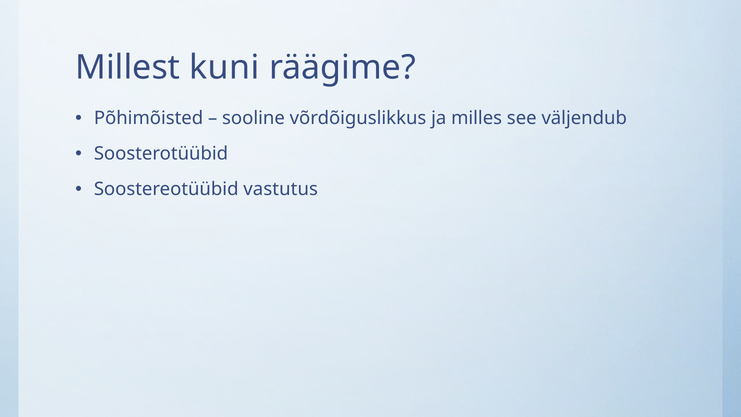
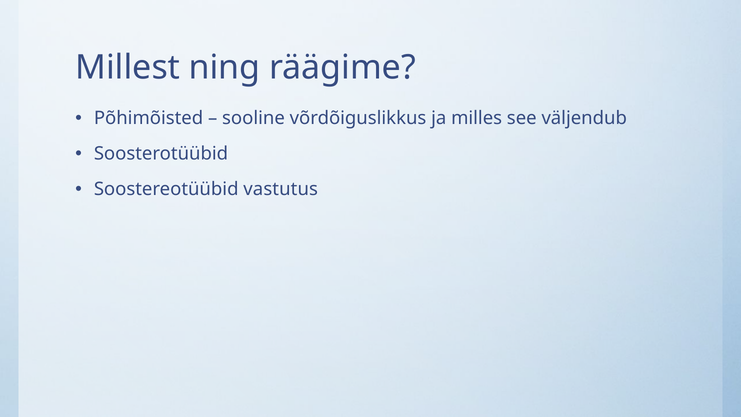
kuni: kuni -> ning (225, 68)
